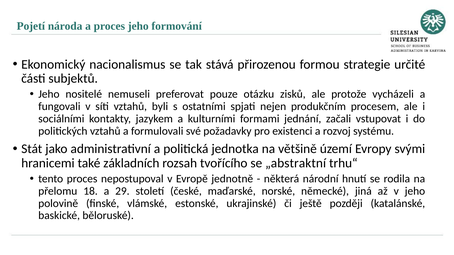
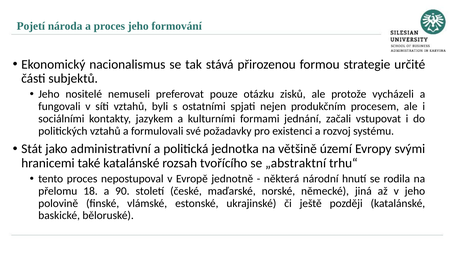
také základních: základních -> katalánské (131, 163)
29: 29 -> 90 (122, 191)
